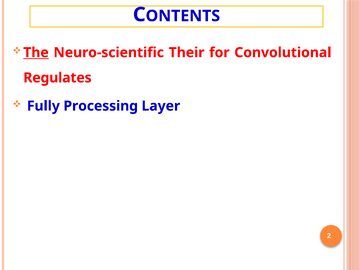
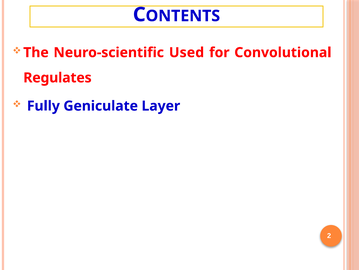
The underline: present -> none (36, 52)
Their: Their -> Used (187, 52)
Processing: Processing -> Geniculate (101, 106)
